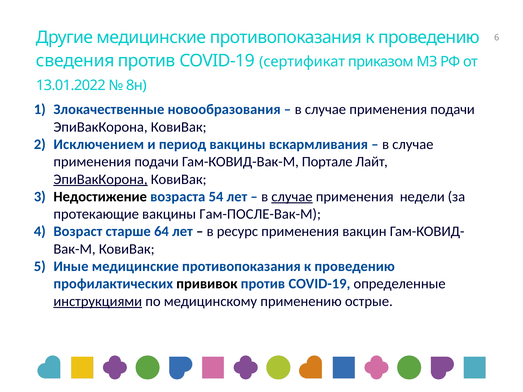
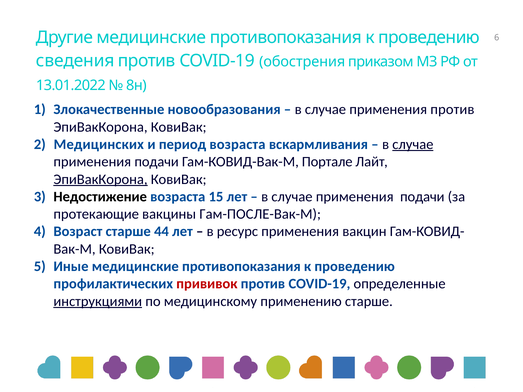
сертификат: сертификат -> обострения (302, 62)
подачи: подачи -> против (452, 110)
Исключением: Исключением -> Медицинских (99, 144)
период вакцины: вакцины -> возраста (237, 144)
случае underline: none -> present (413, 144)
54: 54 -> 15 (216, 197)
случае underline: present -> none (292, 197)
недели: недели -> подачи (422, 197)
64: 64 -> 44 (161, 232)
прививок colour: black -> red (207, 284)
применению острые: острые -> старше (369, 301)
